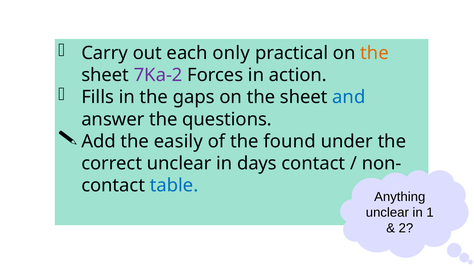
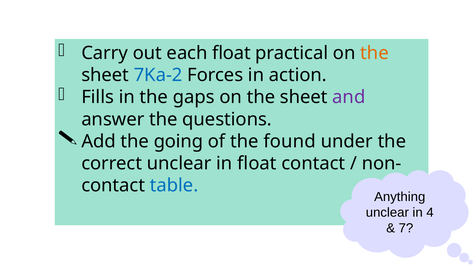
each only: only -> float (231, 53)
7Ka-2 colour: purple -> blue (158, 75)
and colour: blue -> purple (349, 97)
easily: easily -> going (178, 142)
in days: days -> float (257, 164)
1: 1 -> 4 (430, 213)
2: 2 -> 7 (406, 229)
